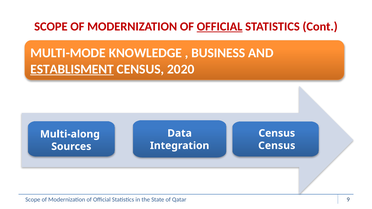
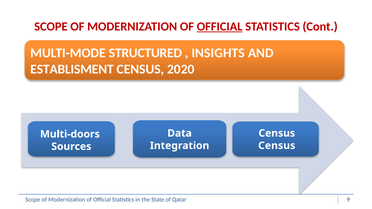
KNOWLEDGE: KNOWLEDGE -> STRUCTURED (145, 53)
BUSINESS: BUSINESS -> INSIGHTS (218, 53)
ESTABLISMENT underline: present -> none (72, 69)
Multi-along: Multi-along -> Multi-doors (70, 134)
